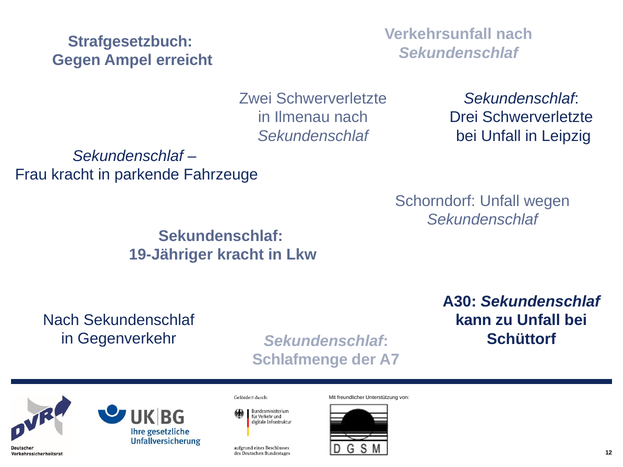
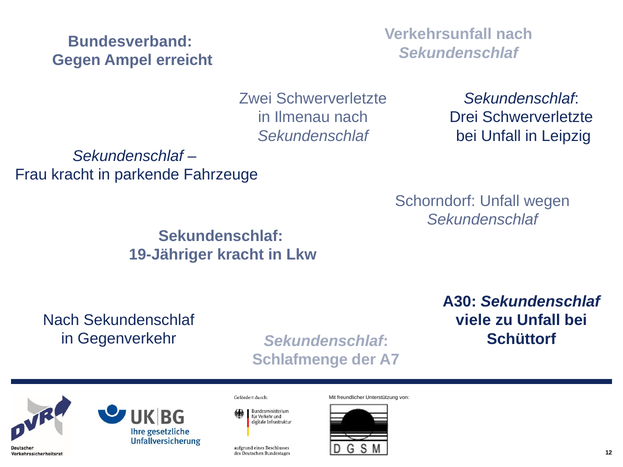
Strafgesetzbuch: Strafgesetzbuch -> Bundesverband (130, 41)
kann: kann -> viele (473, 320)
